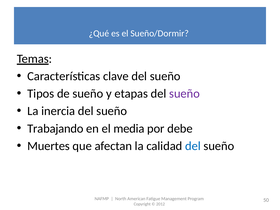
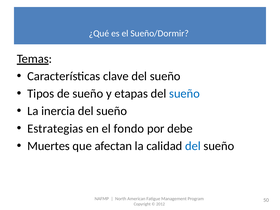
sueño colour: purple -> blue (185, 94)
Trabajando: Trabajando -> Estrategias (55, 129)
media: media -> fondo (129, 129)
